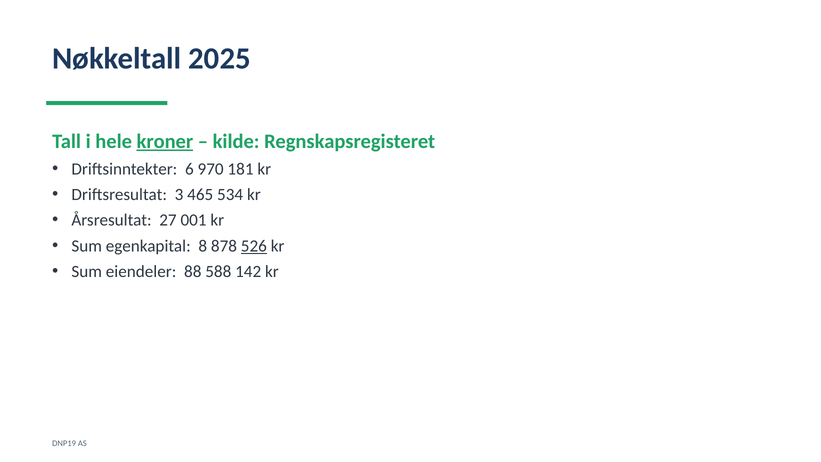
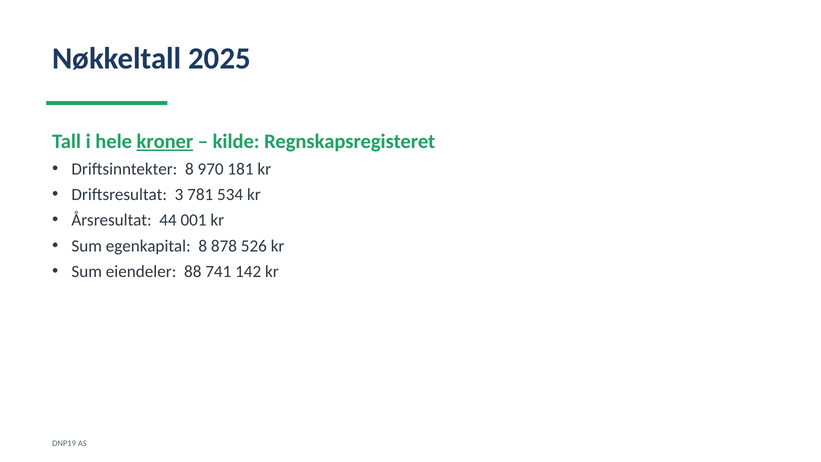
Driftsinntekter 6: 6 -> 8 (189, 169)
465: 465 -> 781 (200, 194)
27: 27 -> 44 (168, 220)
526 underline: present -> none (254, 246)
588: 588 -> 741 (218, 272)
